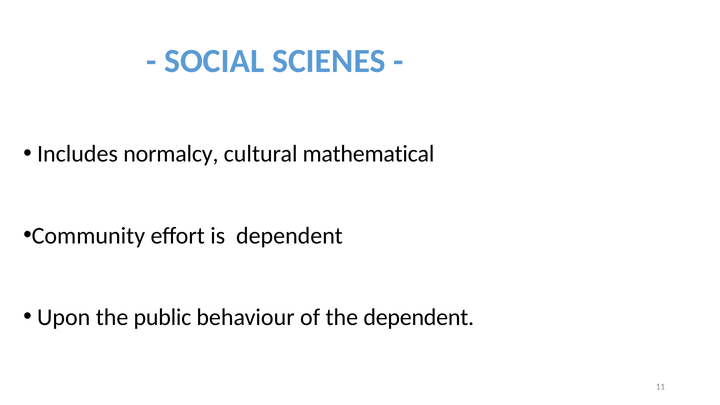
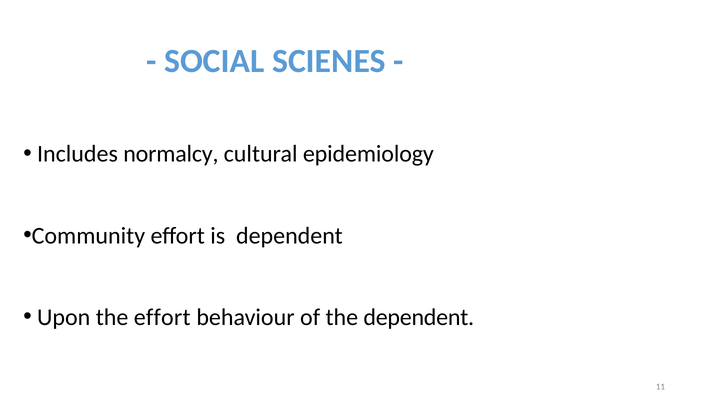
mathematical: mathematical -> epidemiology (368, 154)
the public: public -> effort (162, 317)
